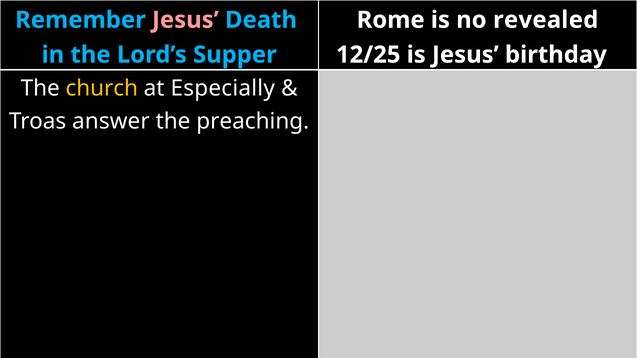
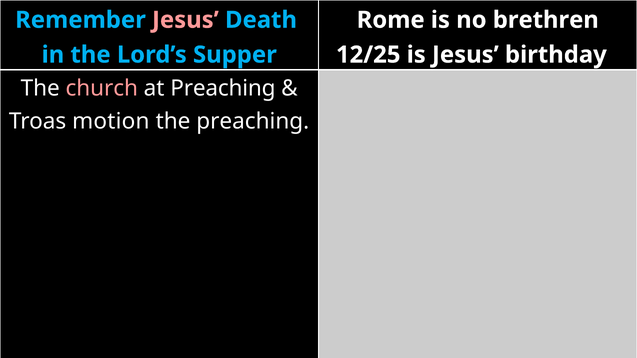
revealed: revealed -> brethren (546, 20)
church colour: yellow -> pink (102, 89)
at Especially: Especially -> Preaching (223, 89)
answer: answer -> motion (111, 121)
